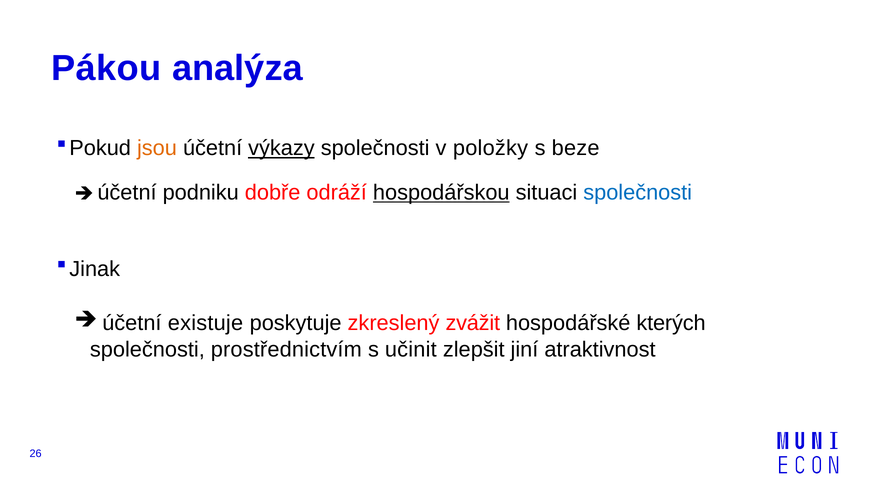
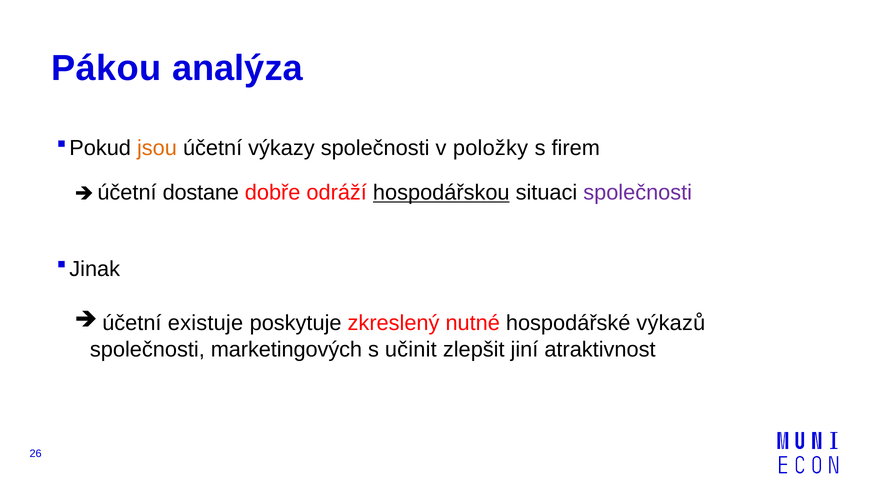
výkazy underline: present -> none (281, 148)
beze: beze -> firem (576, 148)
podniku: podniku -> dostane (201, 193)
společnosti colour: blue -> purple (638, 193)
zvážit: zvážit -> nutné (473, 324)
kterých: kterých -> výkazů (671, 324)
prostřednictvím: prostřednictvím -> marketingových (286, 350)
